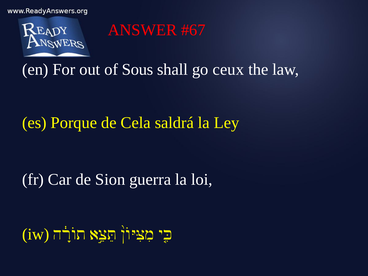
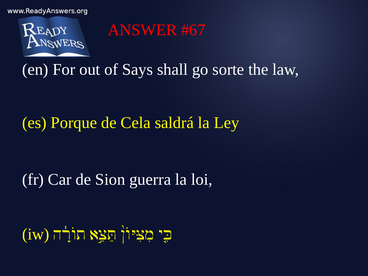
Sous: Sous -> Says (138, 69)
ceux: ceux -> sorte (228, 69)
